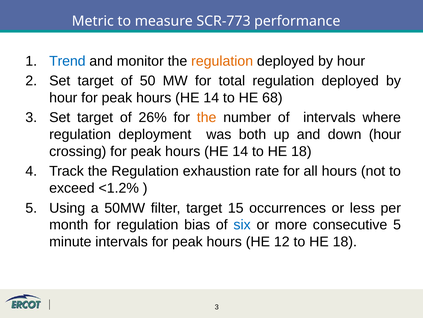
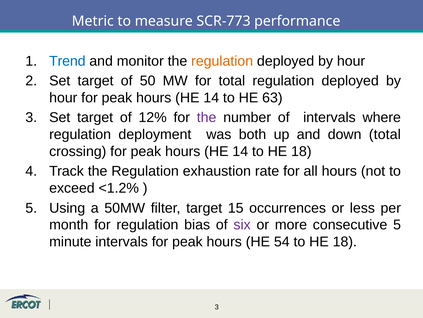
68: 68 -> 63 (272, 98)
26%: 26% -> 12% (153, 117)
the colour: orange -> purple (207, 117)
down hour: hour -> total (385, 134)
six colour: blue -> purple (242, 224)
12: 12 -> 54 (282, 241)
